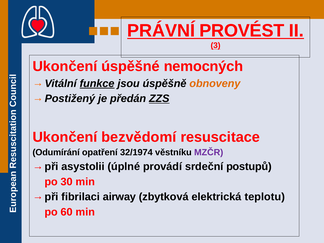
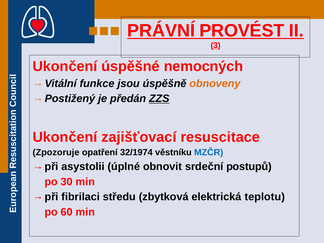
funkce underline: present -> none (97, 83)
bezvědomí: bezvědomí -> zajišťovací (139, 137)
Odumírání: Odumírání -> Zpozoruje (56, 152)
MZČR colour: purple -> blue (209, 152)
provádí: provádí -> obnovit (163, 167)
airway: airway -> středu (119, 197)
